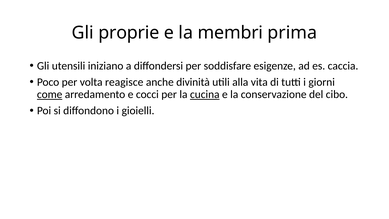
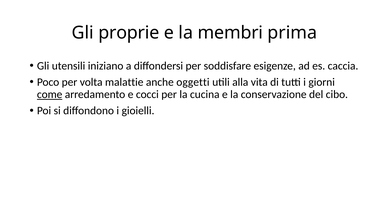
reagisce: reagisce -> malattie (124, 82)
divinità: divinità -> oggetti (193, 82)
cucina underline: present -> none (205, 94)
